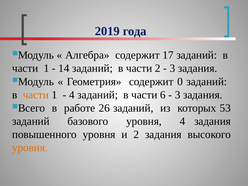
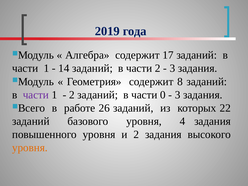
0: 0 -> 8 (180, 82)
части colour: orange -> purple (36, 95)
4: 4 -> 2 (72, 95)
6: 6 -> 0 (163, 95)
53: 53 -> 22 (225, 108)
